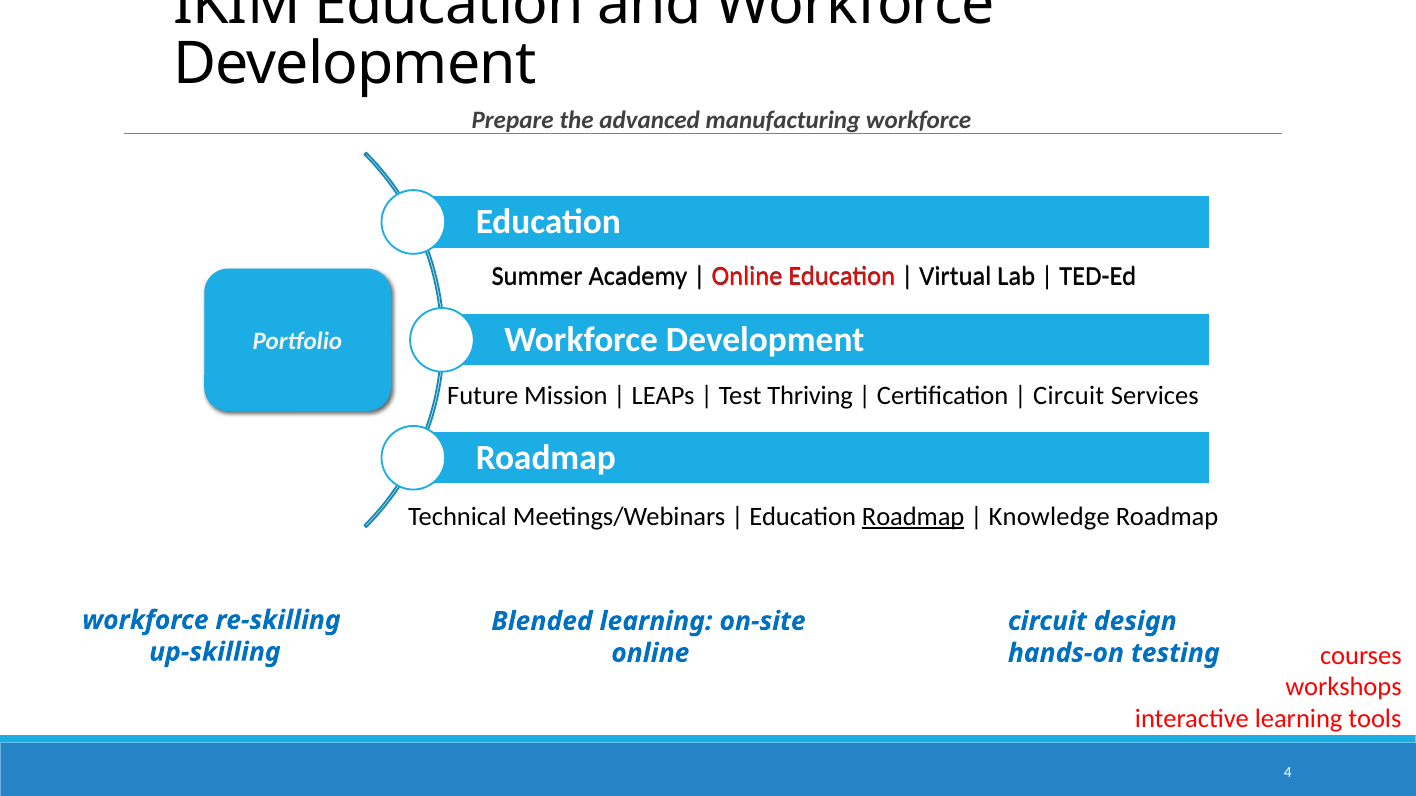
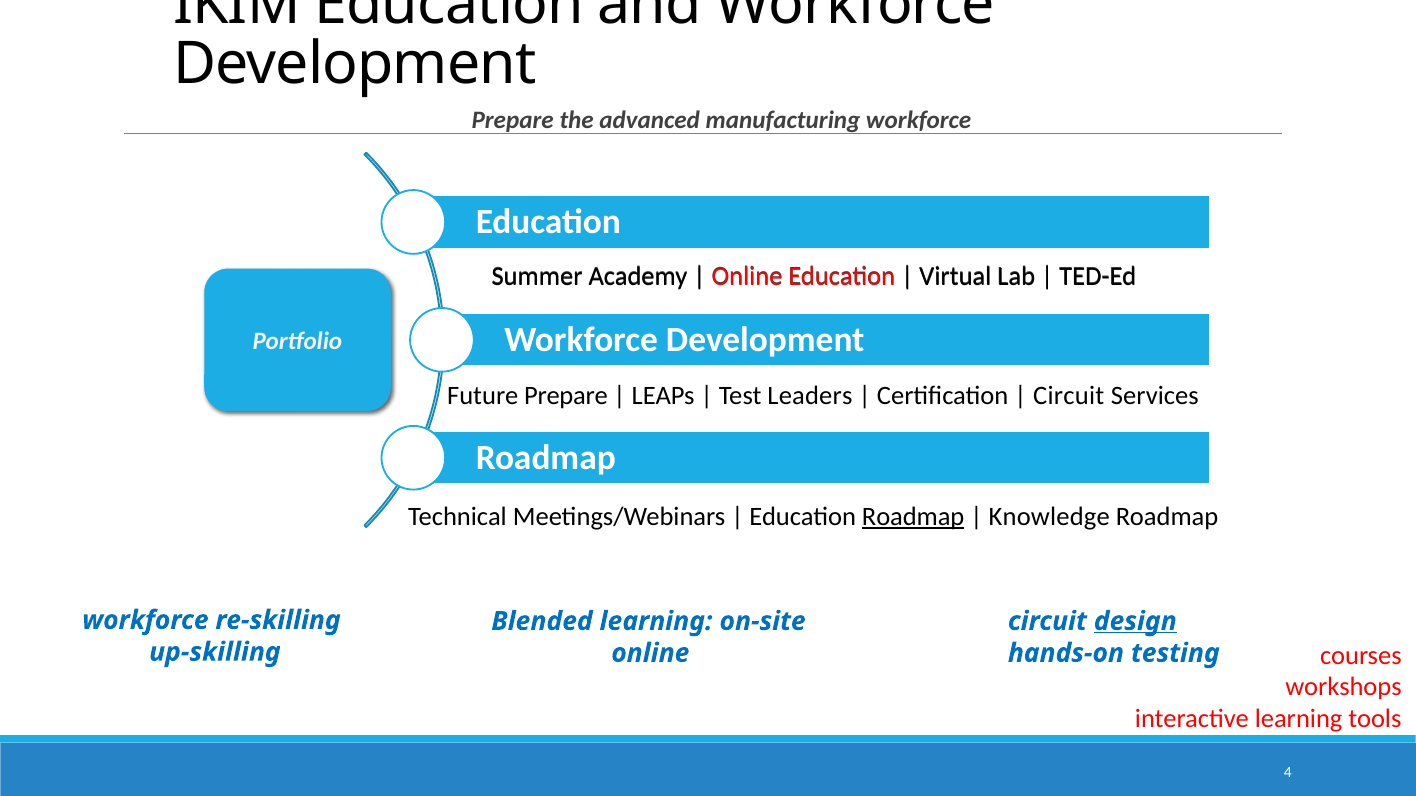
Future Mission: Mission -> Prepare (566, 396)
Thriving: Thriving -> Leaders (810, 396)
design underline: none -> present (1135, 622)
